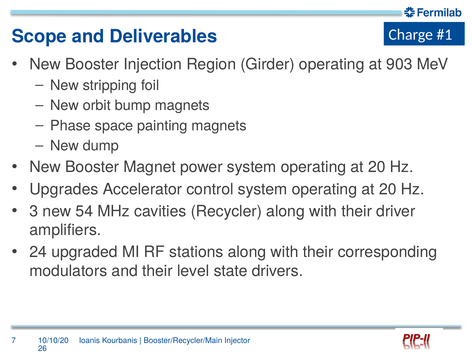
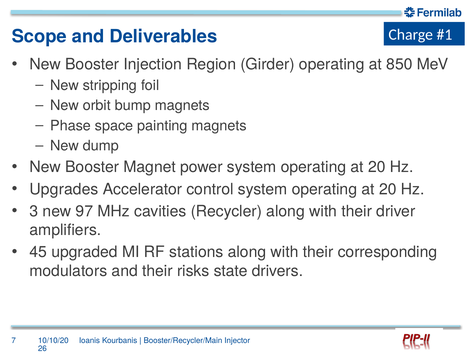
903: 903 -> 850 (399, 64)
54: 54 -> 97 (84, 211)
24: 24 -> 45 (38, 252)
level: level -> risks (193, 271)
